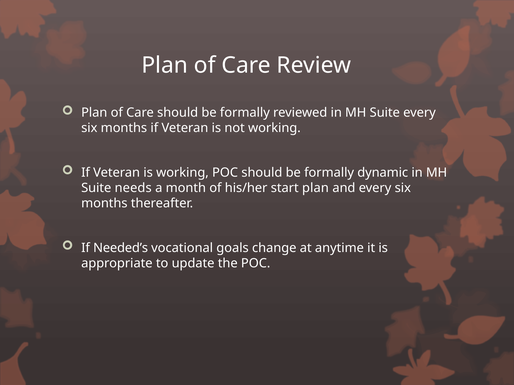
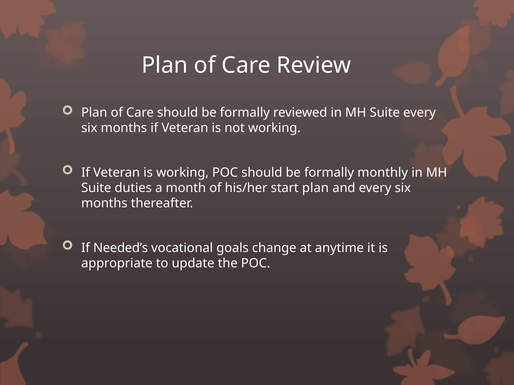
dynamic: dynamic -> monthly (383, 173)
needs: needs -> duties (133, 188)
